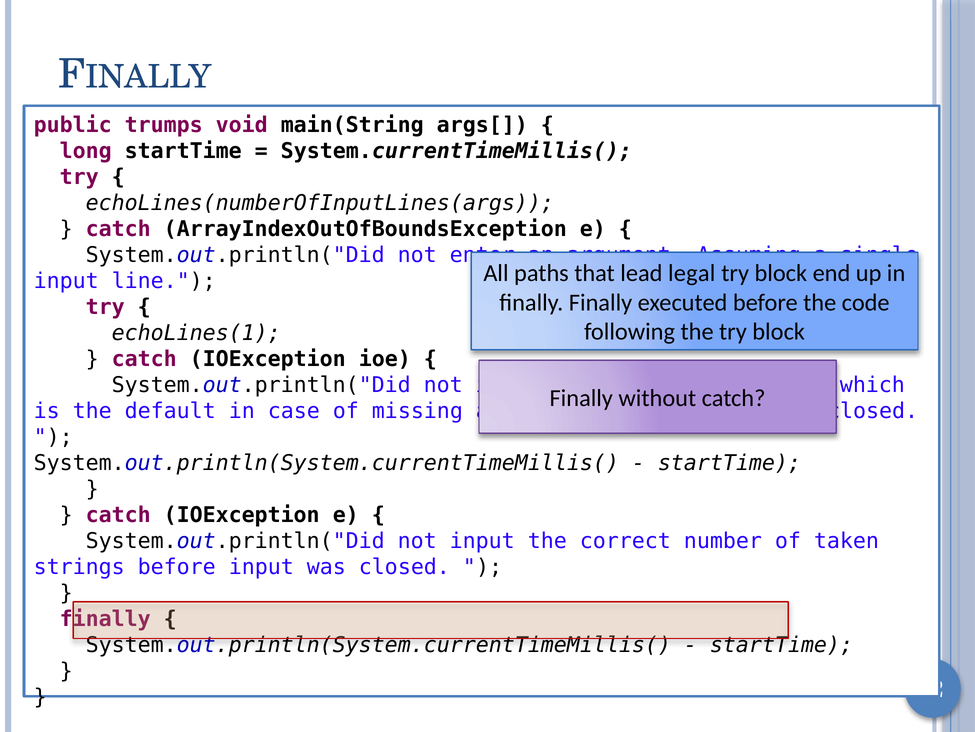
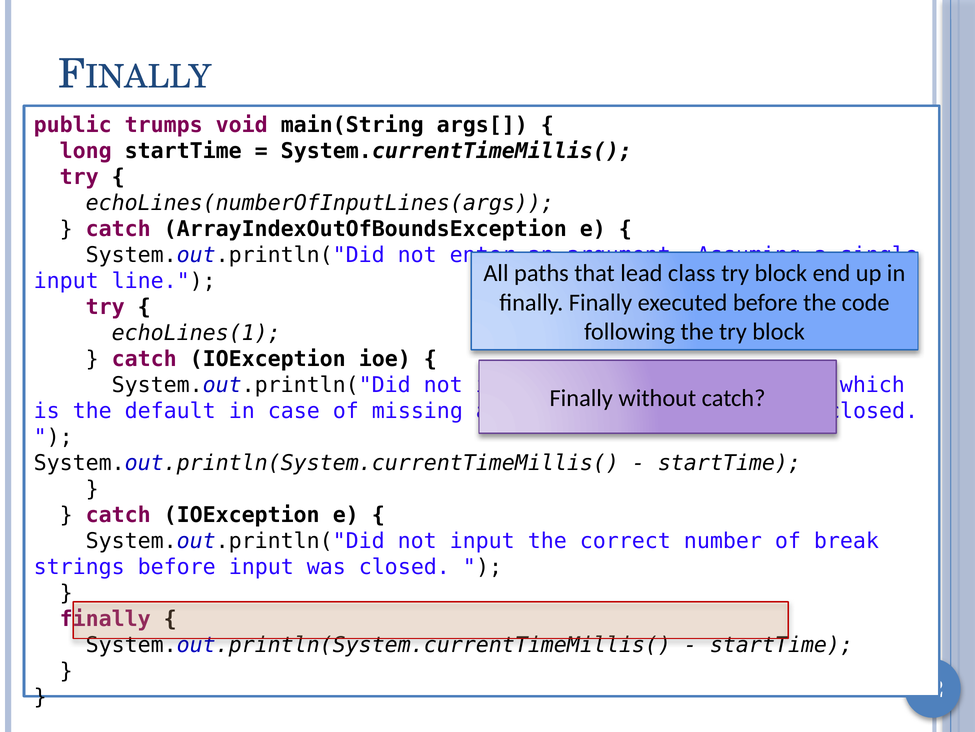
legal: legal -> class (692, 273)
taken: taken -> break (846, 541)
